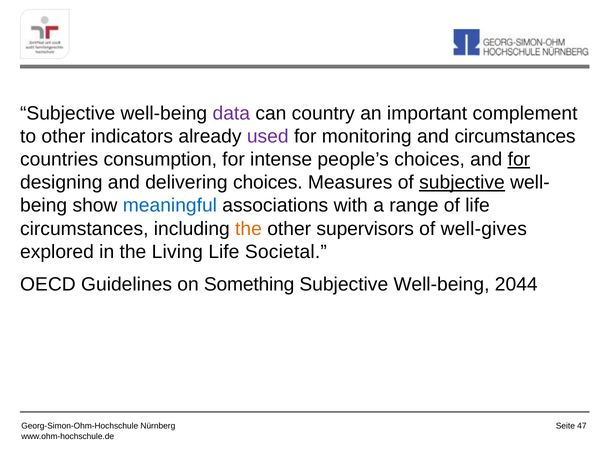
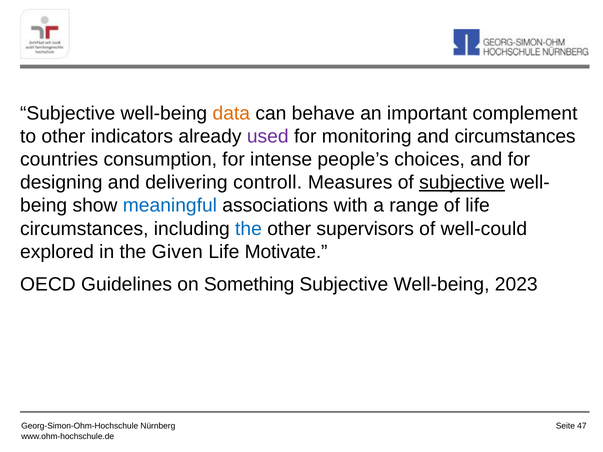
data colour: purple -> orange (231, 113)
country: country -> behave (323, 113)
for underline: present -> none (519, 160)
delivering choices: choices -> controll (268, 183)
the colour: orange -> blue (248, 229)
well-gives: well-gives -> well-could (484, 229)
Living: Living -> Given (177, 252)
Societal: Societal -> Motivate (286, 252)
2044: 2044 -> 2023 (516, 285)
